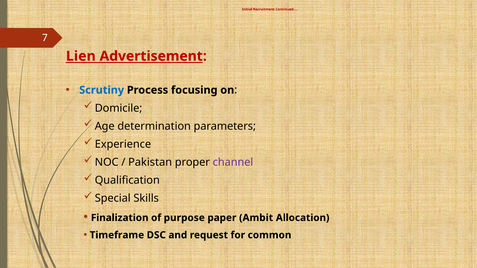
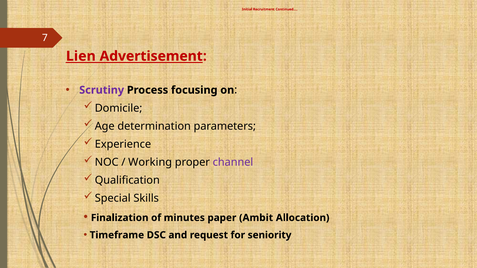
Scrutiny colour: blue -> purple (102, 90)
Pakistan: Pakistan -> Working (150, 162)
purpose: purpose -> minutes (184, 218)
common: common -> seniority (270, 235)
